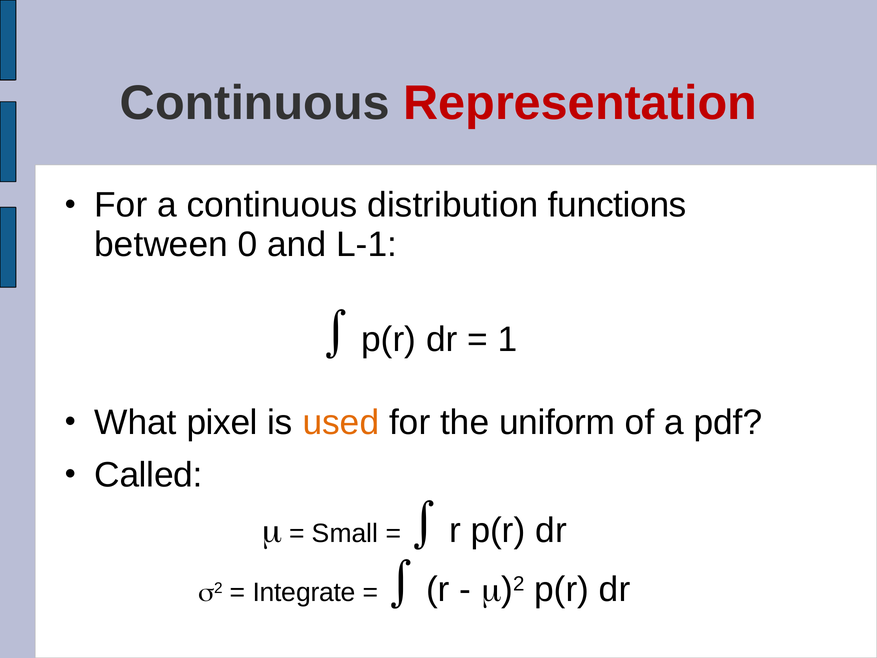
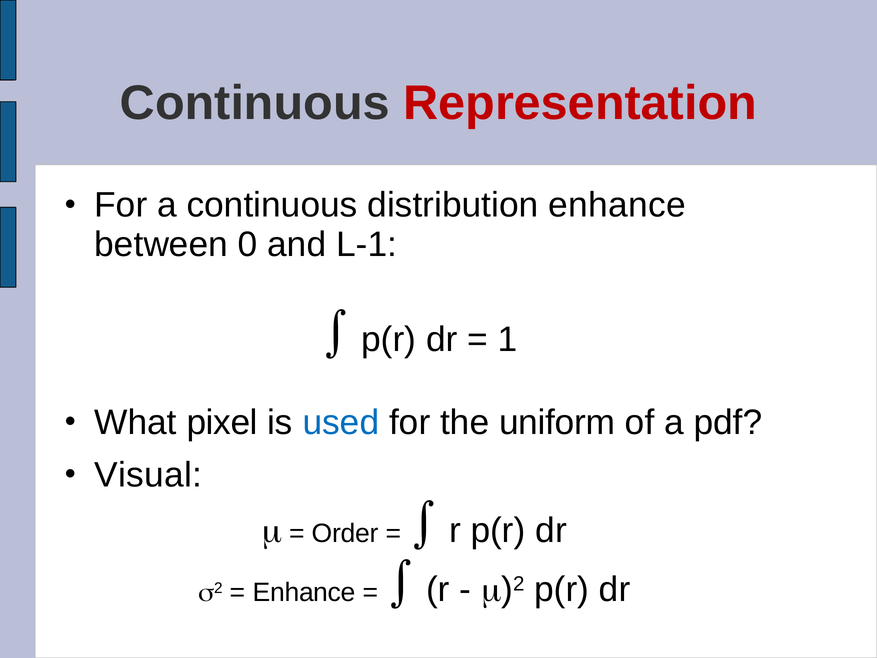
distribution functions: functions -> enhance (617, 205)
used colour: orange -> blue (341, 422)
Called: Called -> Visual (148, 475)
Small: Small -> Order (345, 533)
Integrate: Integrate -> Enhance (304, 592)
